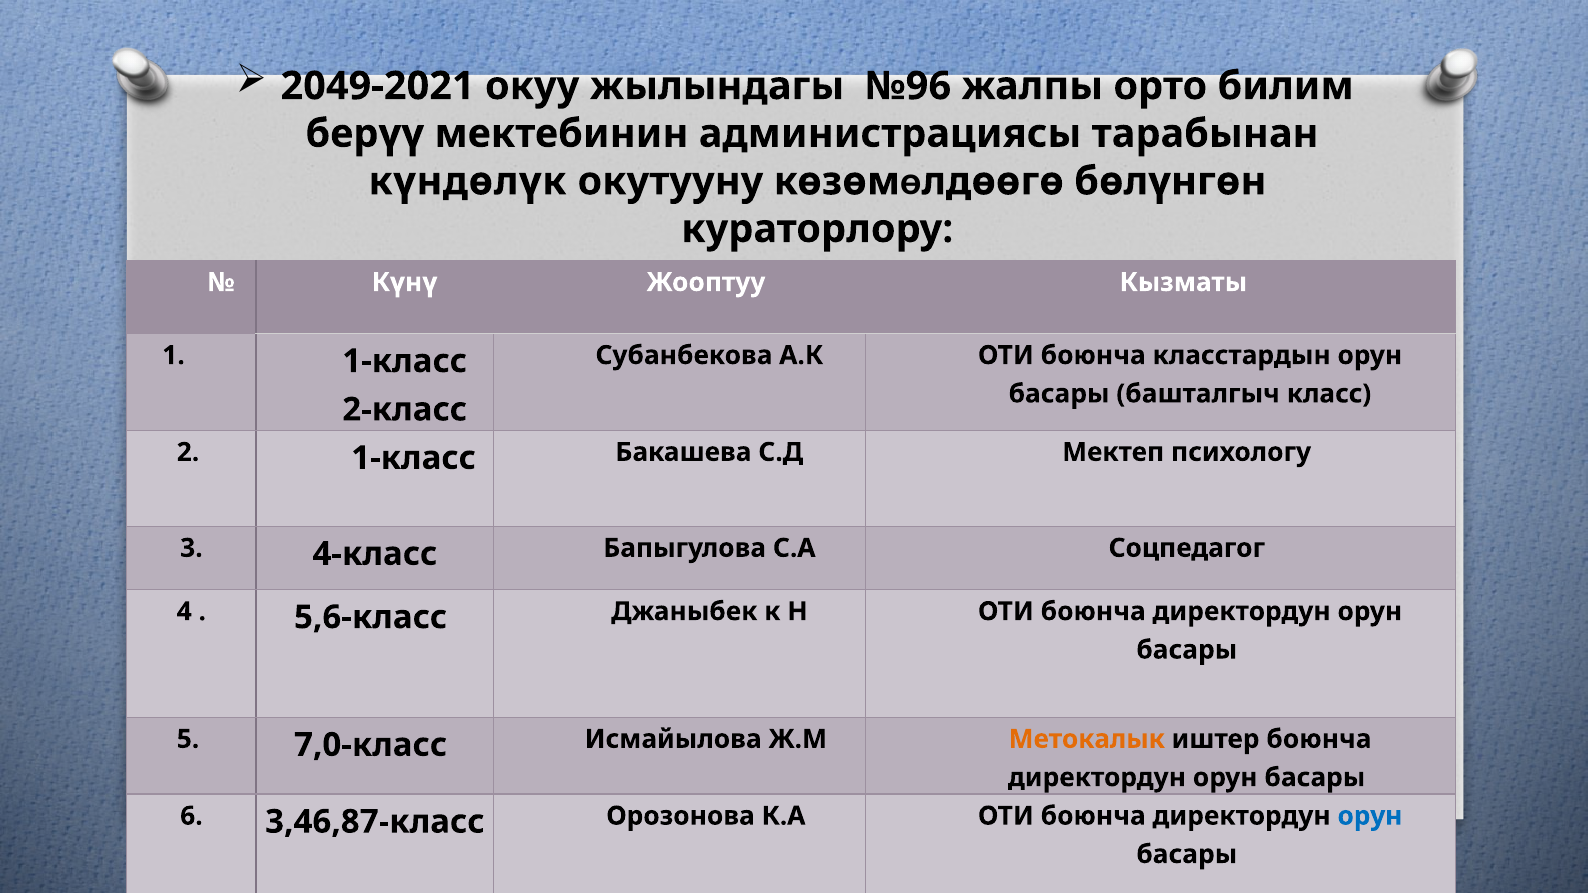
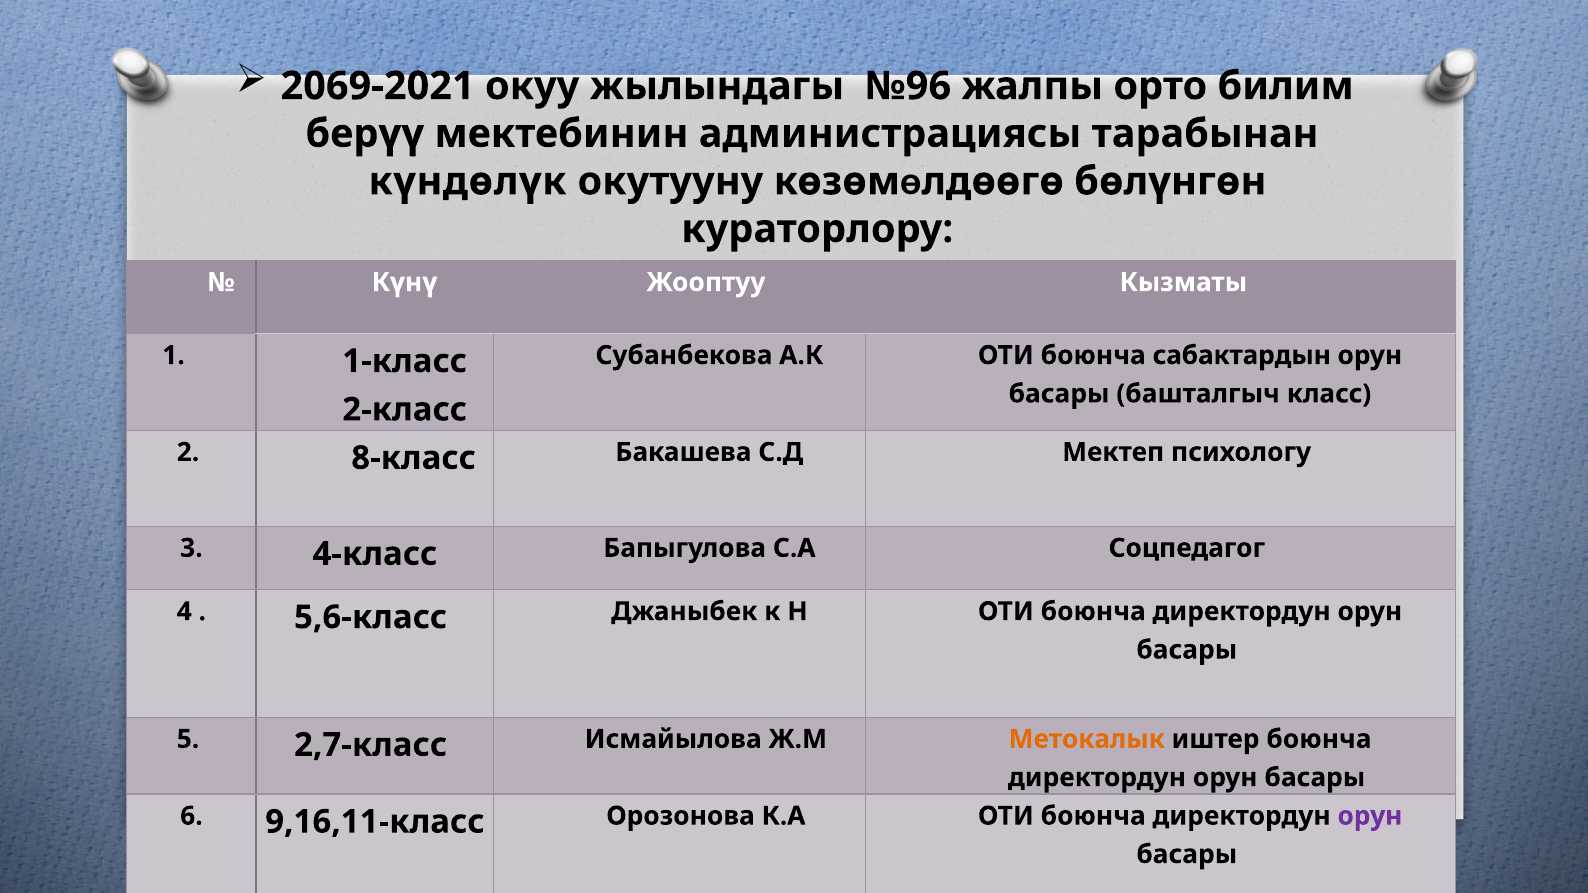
2049-2021: 2049-2021 -> 2069-2021 (378, 86)
класстардын: класстардын -> сабактардын (1242, 355)
2 1-класс: 1-класс -> 8-класс (414, 458)
7,0-класс: 7,0-класс -> 2,7-класс (371, 745)
3,46,87-класс: 3,46,87-класс -> 9,16,11-класс (375, 822)
орун colour: blue -> purple (1370, 816)
